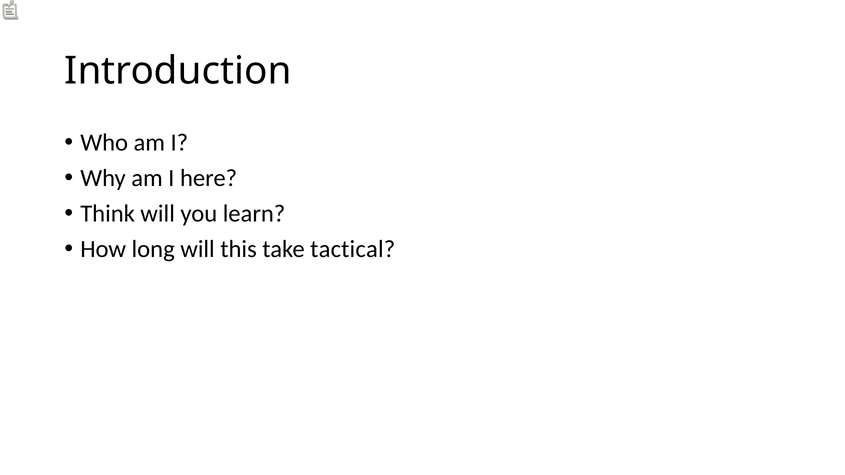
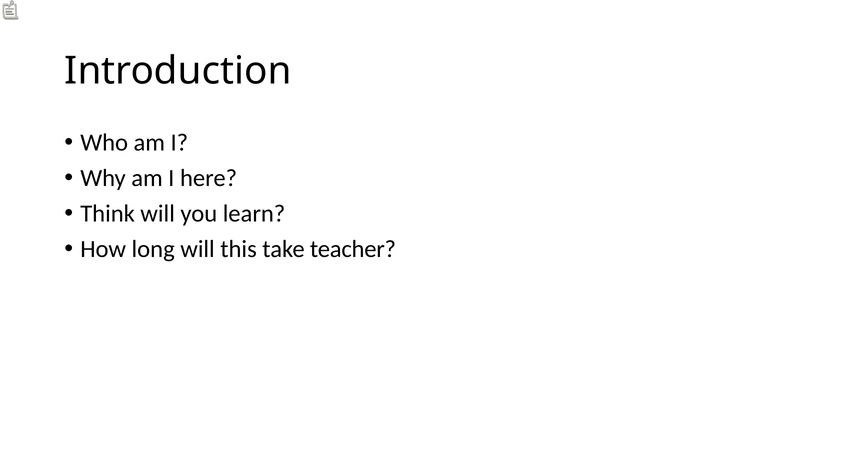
tactical: tactical -> teacher (353, 249)
